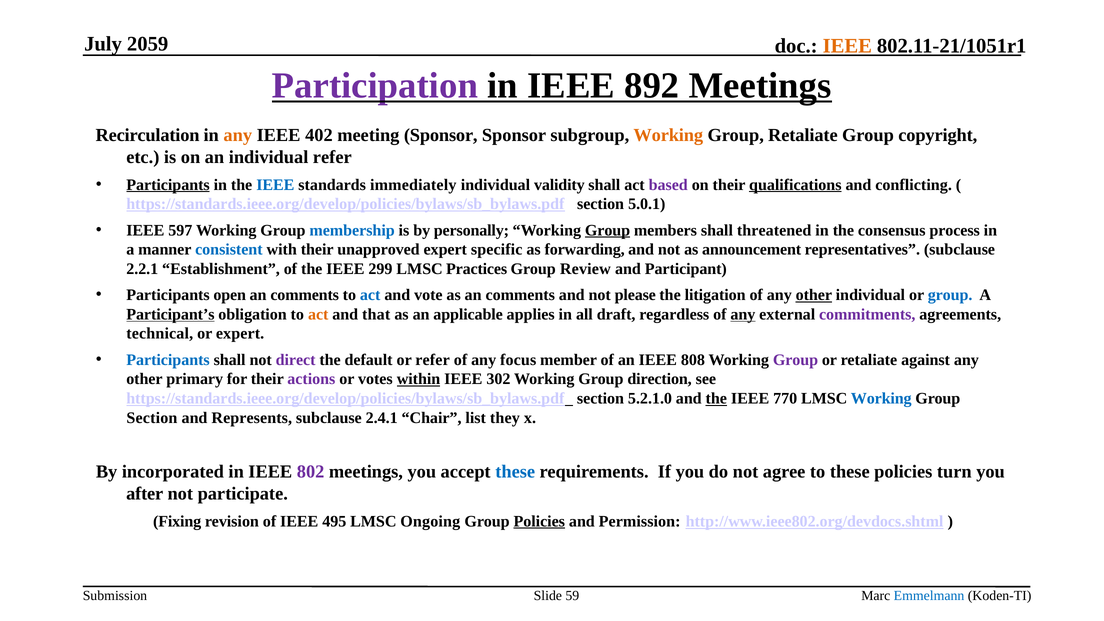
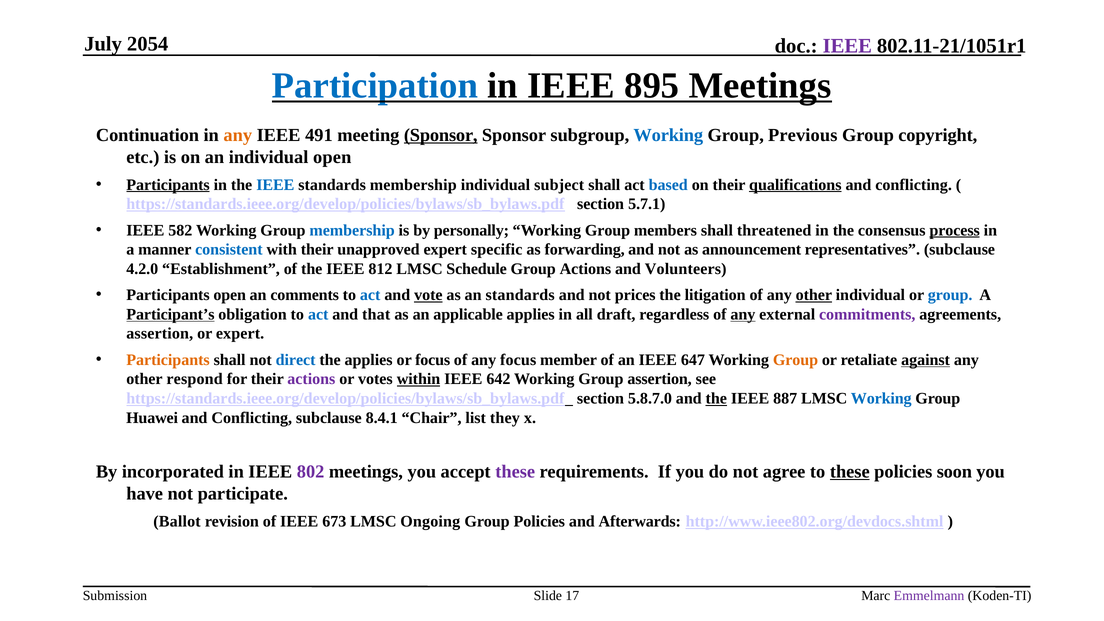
2059: 2059 -> 2054 (148, 44)
IEEE colour: orange -> purple (847, 46)
Participation colour: purple -> blue (375, 85)
892: 892 -> 895 (652, 85)
Recirculation: Recirculation -> Continuation (148, 135)
402: 402 -> 491 (319, 135)
Sponsor underline: none -> present (441, 135)
Working colour: orange -> blue (668, 135)
Group Retaliate: Retaliate -> Previous (803, 135)
individual refer: refer -> open (332, 157)
standards immediately: immediately -> membership (413, 185)
validity: validity -> subject (559, 185)
based colour: purple -> blue (668, 185)
5.0.1: 5.0.1 -> 5.7.1 (647, 204)
597: 597 -> 582 (180, 230)
Group underline: present -> none (608, 230)
process underline: none -> present (955, 230)
2.2.1: 2.2.1 -> 4.2.0 (142, 269)
299: 299 -> 812 (380, 269)
Practices: Practices -> Schedule (477, 269)
Group Review: Review -> Actions (585, 269)
Participant: Participant -> Volunteers (686, 269)
vote underline: none -> present (428, 295)
as an comments: comments -> standards (520, 295)
please: please -> prices (635, 295)
act colour: orange -> blue (318, 314)
technical: technical -> assertion (160, 334)
Participants colour: blue -> orange (168, 360)
direct colour: purple -> blue (296, 360)
the default: default -> applies (369, 360)
or refer: refer -> focus (433, 360)
808: 808 -> 647 (693, 360)
Group colour: purple -> orange (796, 360)
against underline: none -> present (926, 360)
primary: primary -> respond (195, 379)
302: 302 -> 642 (498, 379)
Group direction: direction -> assertion (660, 379)
5.2.1.0: 5.2.1.0 -> 5.8.7.0 (650, 398)
770: 770 -> 887 (785, 398)
Section: Section -> Huawei (152, 418)
Represents: Represents -> Conflicting (252, 418)
2.4.1: 2.4.1 -> 8.4.1 (382, 418)
these colour: blue -> purple (515, 472)
these underline: none -> present (850, 472)
turn: turn -> soon (954, 472)
after: after -> have (145, 494)
Fixing: Fixing -> Ballot (177, 521)
495: 495 -> 673 (334, 521)
Policies underline: present -> none (539, 521)
Permission: Permission -> Afterwards (640, 521)
59: 59 -> 17 (572, 596)
Emmelmann colour: blue -> purple (929, 596)
